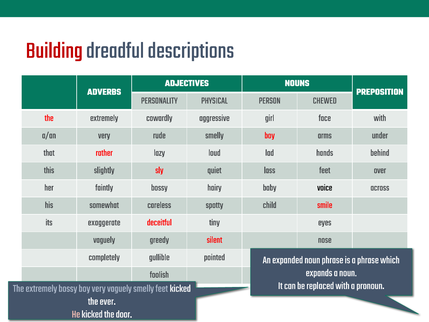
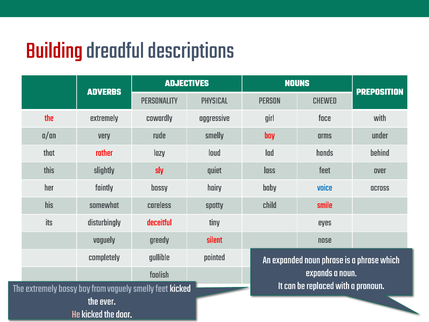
voice colour: black -> blue (325, 187)
exaggerate: exaggerate -> disturbingly (104, 222)
boy very: very -> from (99, 288)
